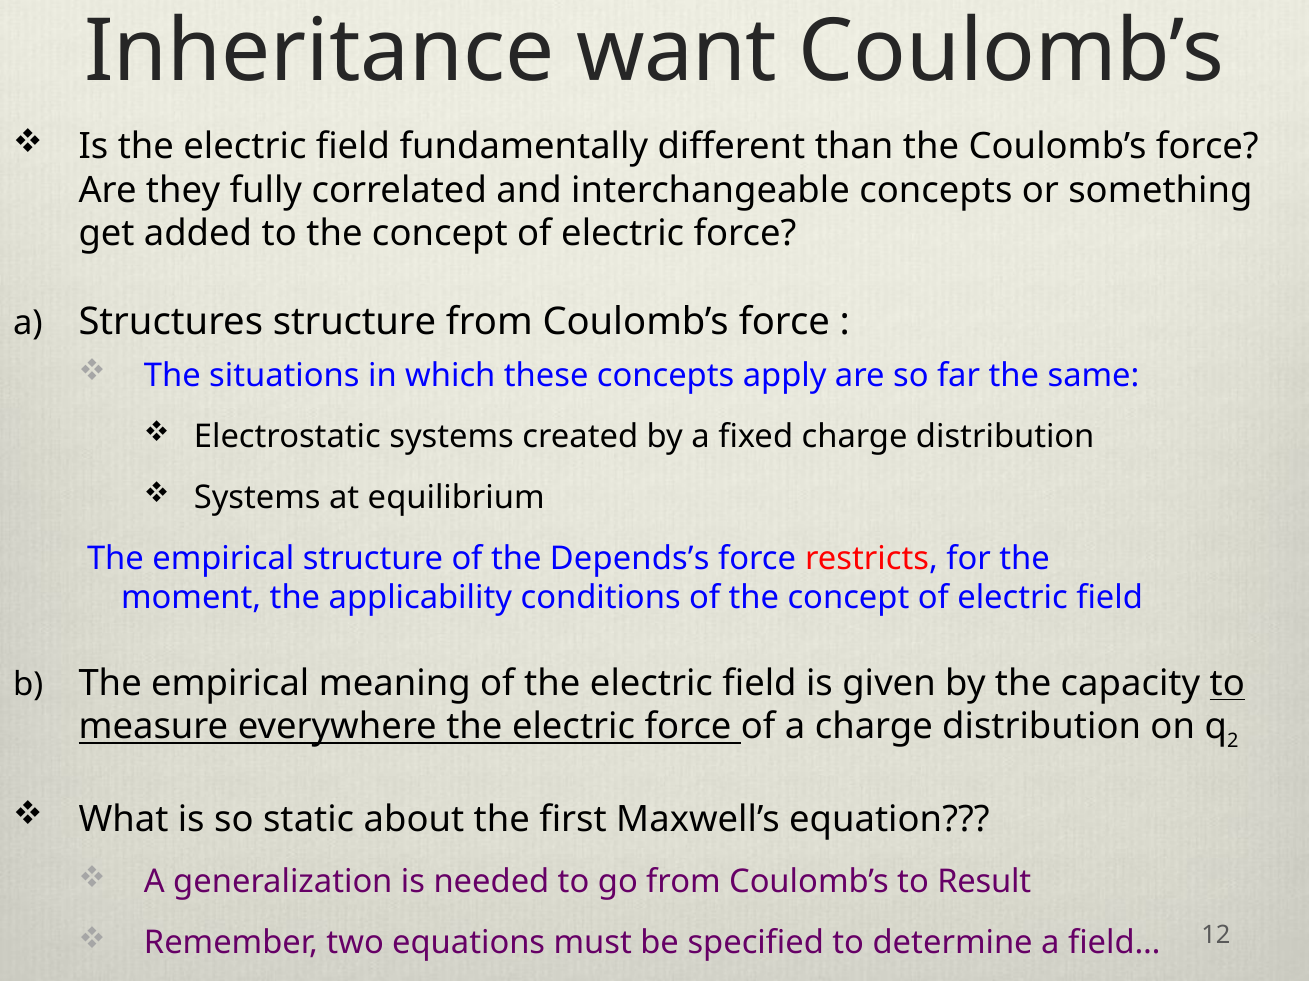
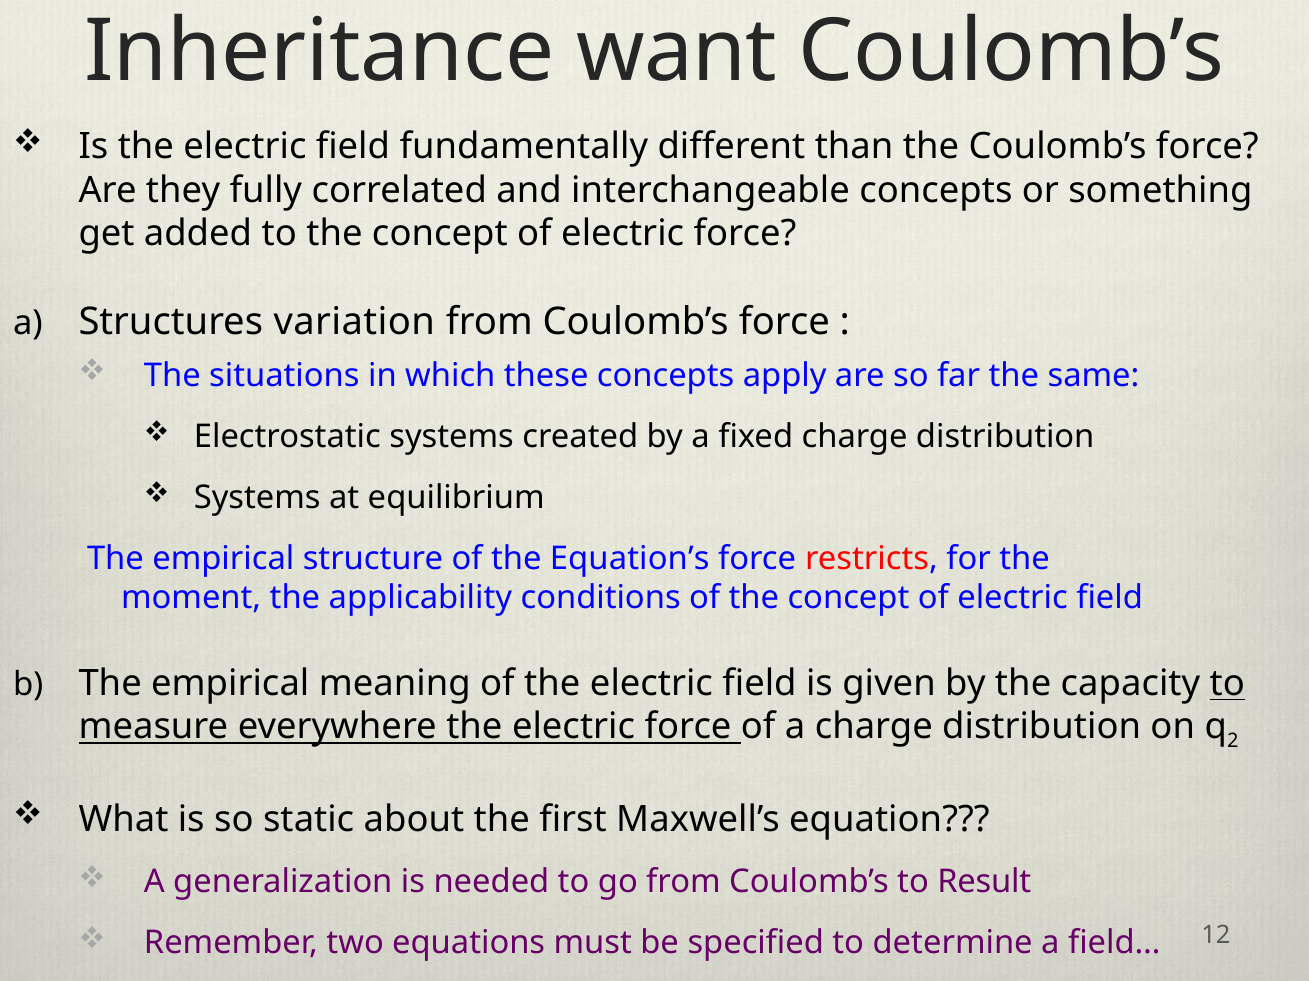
Structures structure: structure -> variation (354, 323)
Depends’s: Depends’s -> Equation’s (630, 559)
